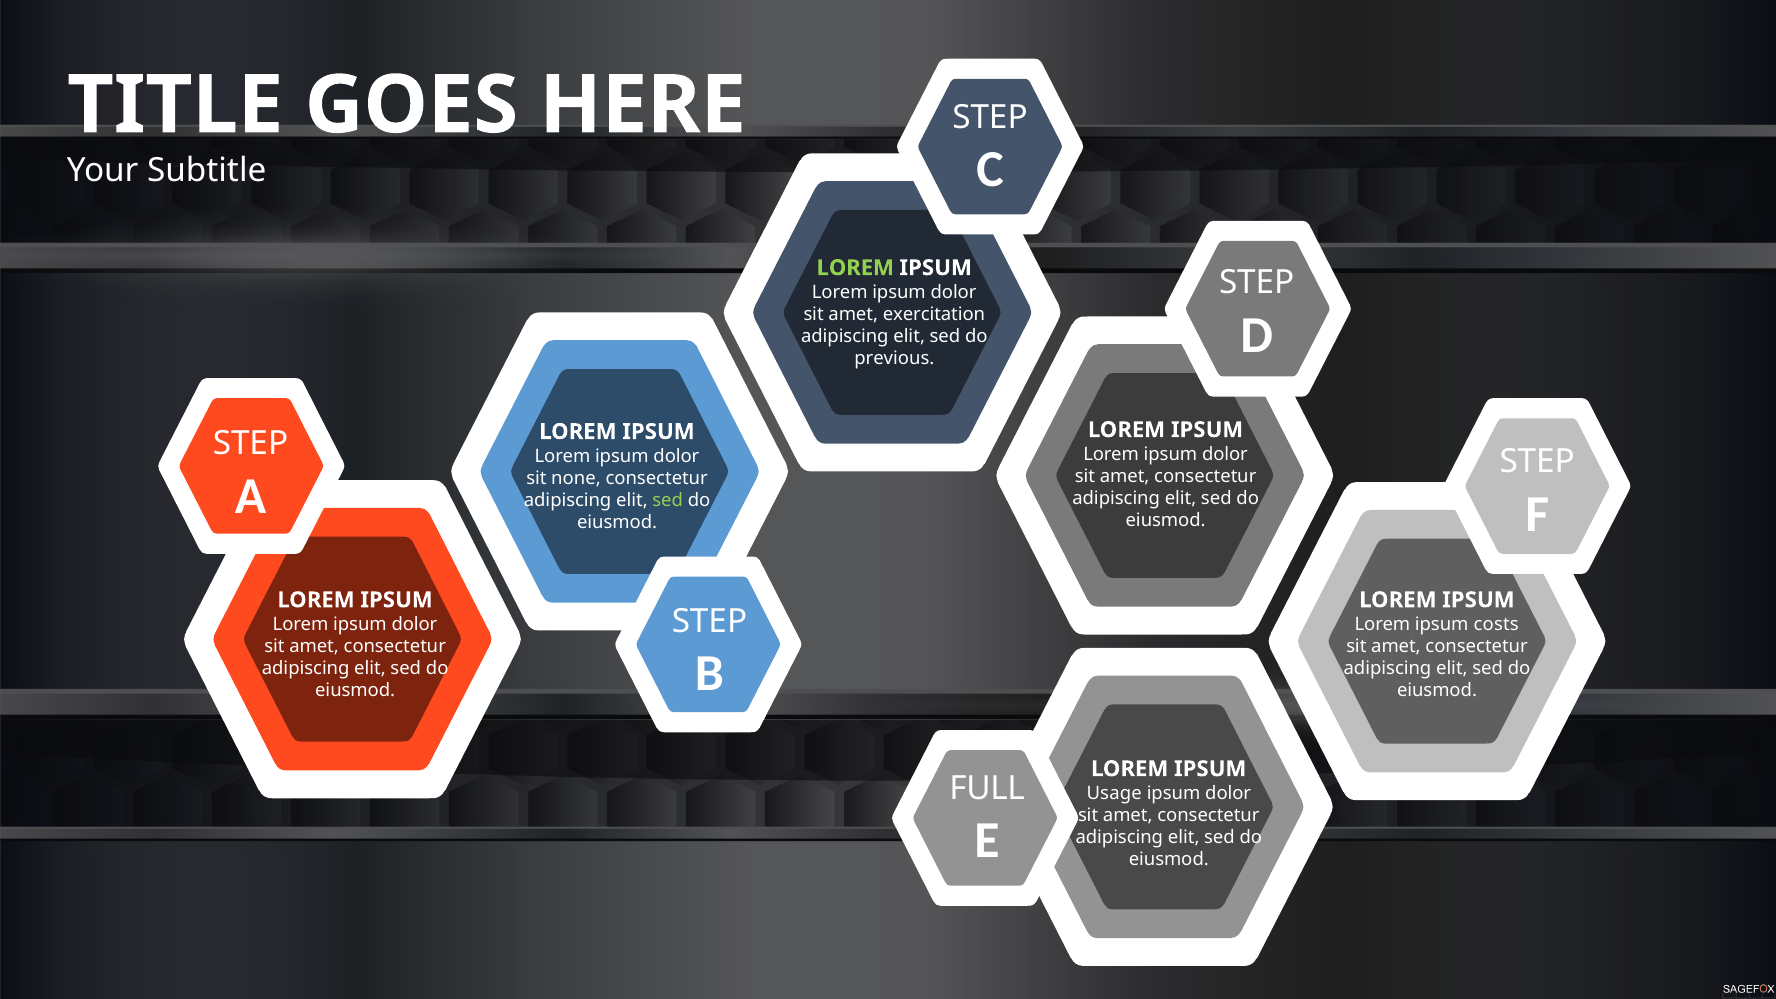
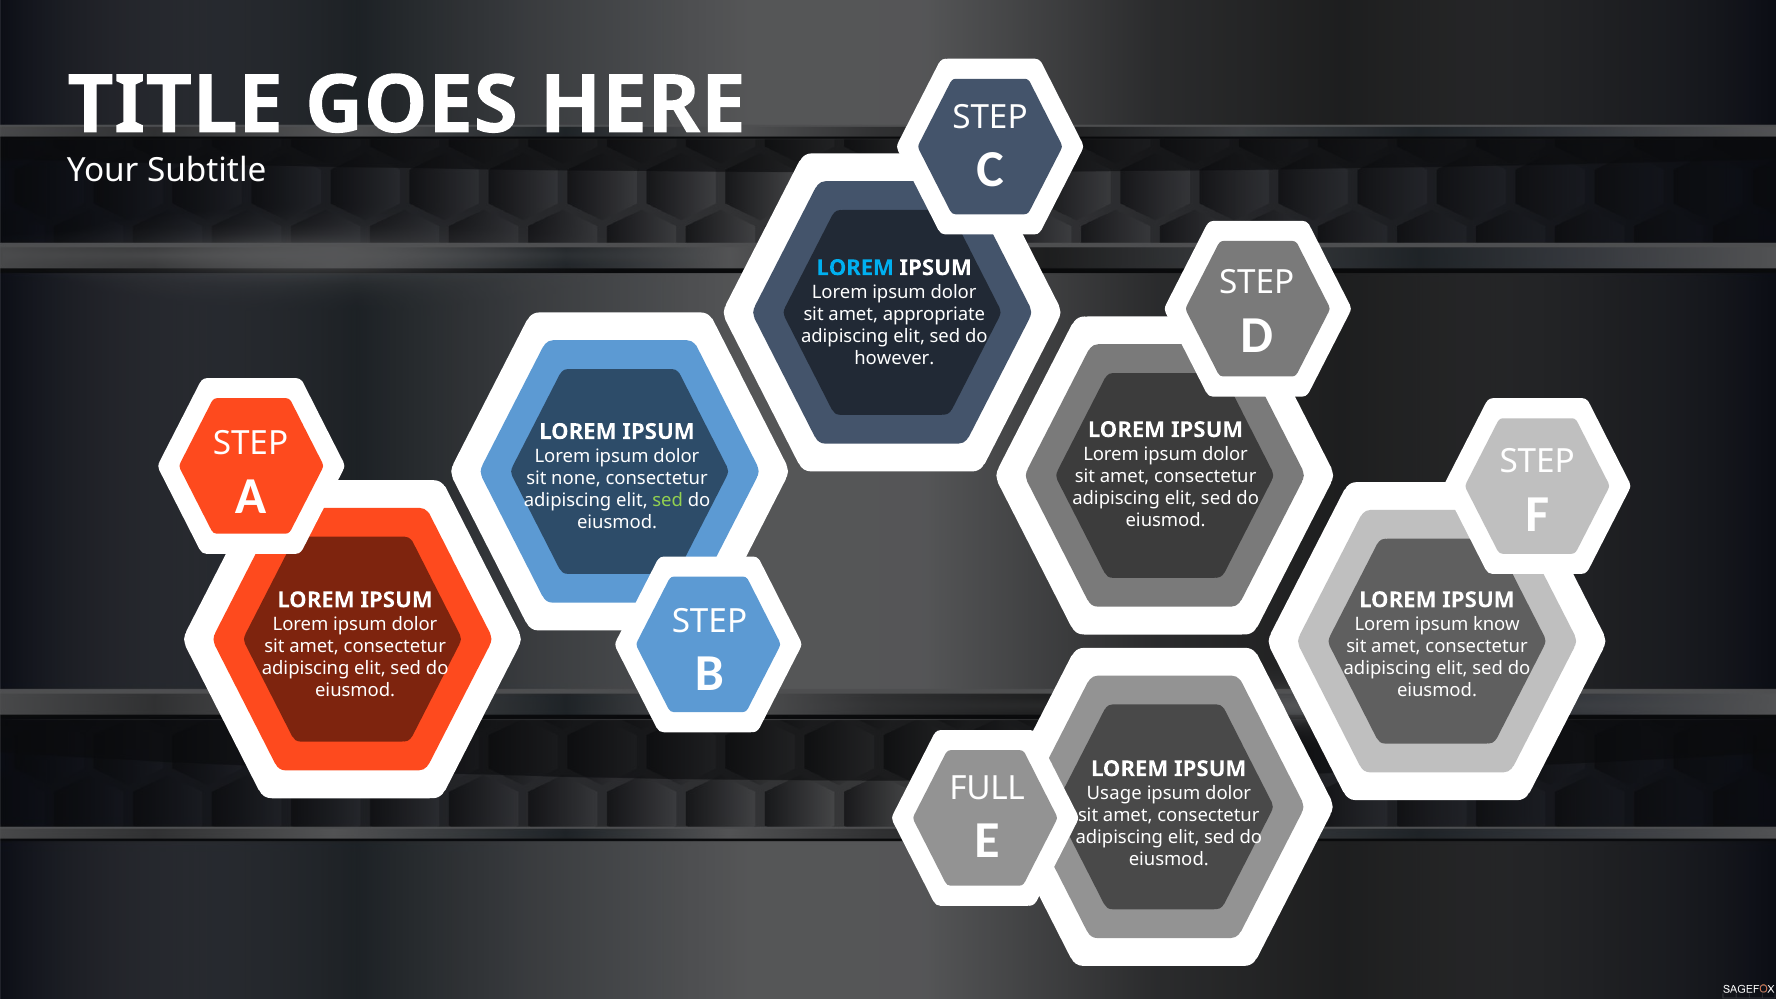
LOREM colour: light green -> light blue (855, 268)
exercitation: exercitation -> appropriate (934, 314)
previous: previous -> however (894, 359)
costs: costs -> know (1496, 624)
